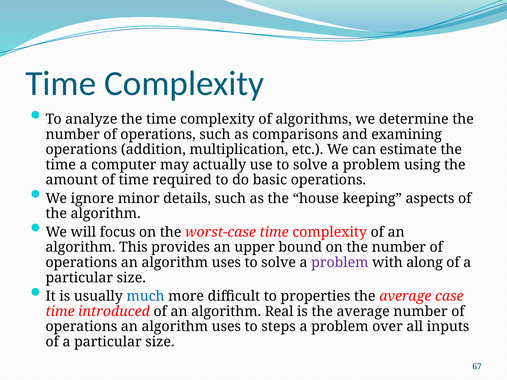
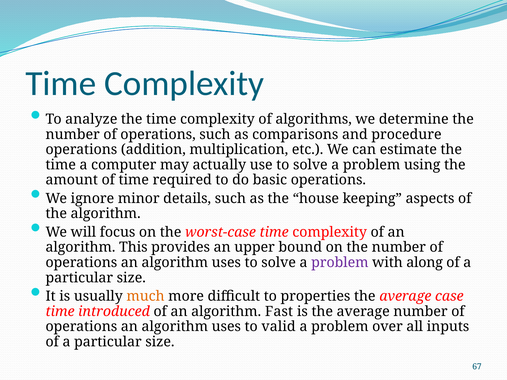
examining: examining -> procedure (406, 134)
much colour: blue -> orange (146, 296)
Real: Real -> Fast (279, 312)
steps: steps -> valid (279, 327)
